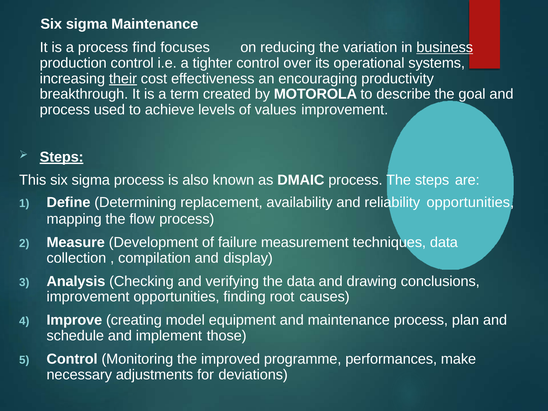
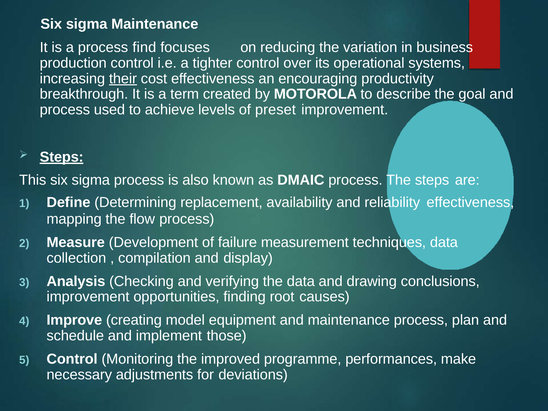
business underline: present -> none (445, 47)
values: values -> preset (275, 110)
reliability opportunities: opportunities -> effectiveness (470, 203)
